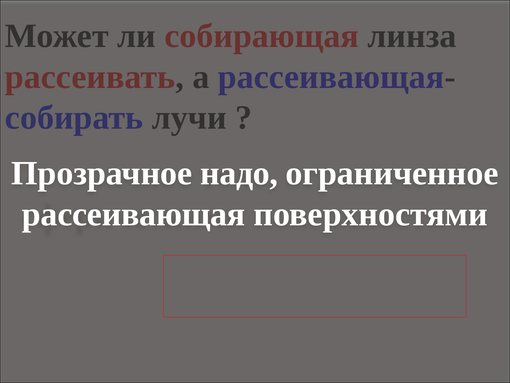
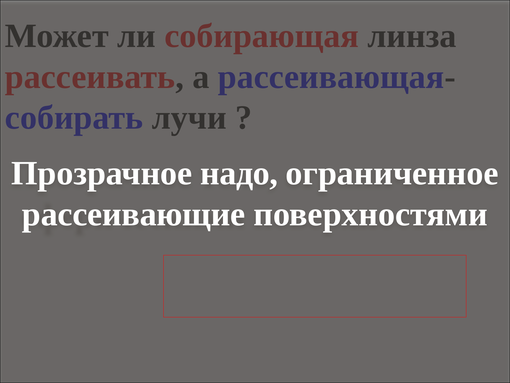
рассеивающая: рассеивающая -> рассеивающие (134, 214)
